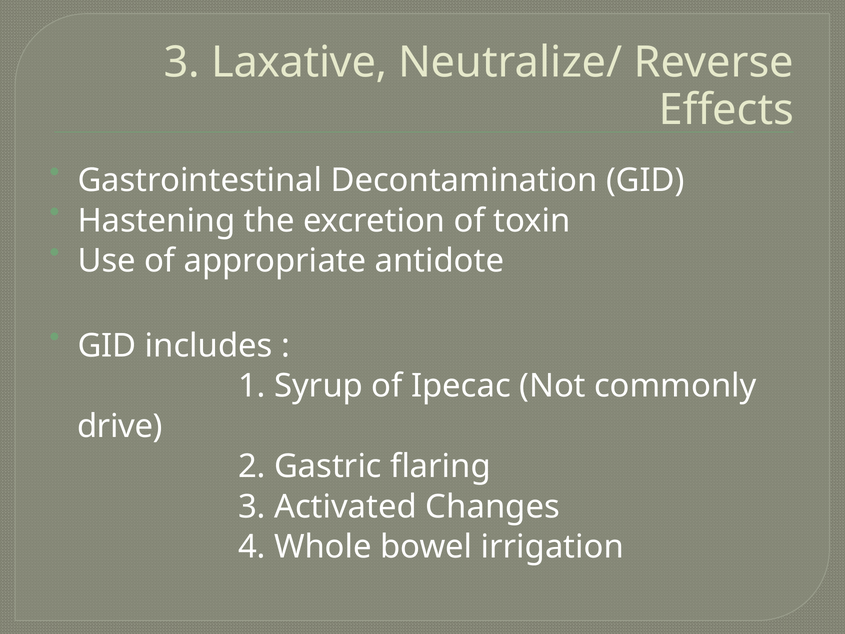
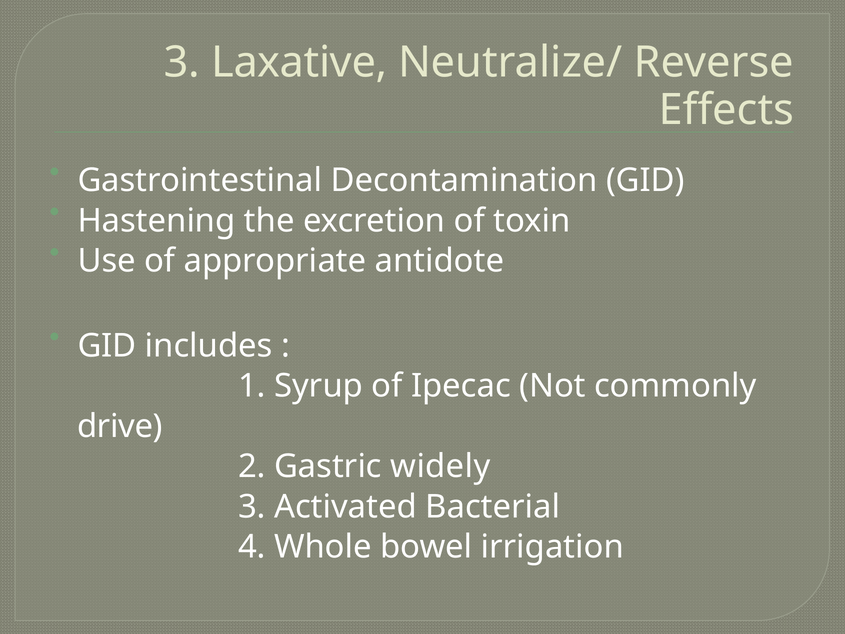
flaring: flaring -> widely (440, 466)
Changes: Changes -> Bacterial (493, 506)
